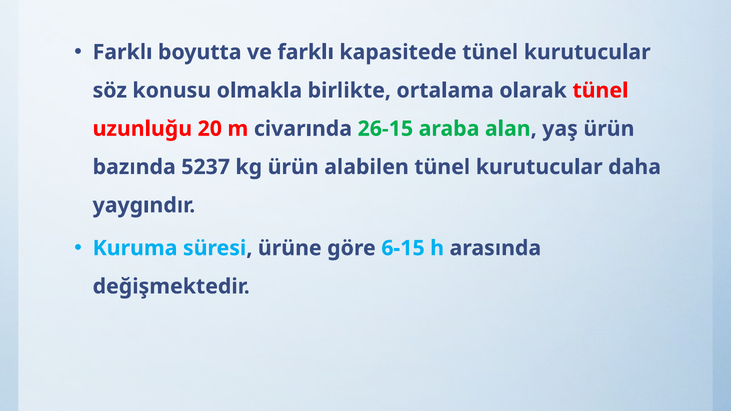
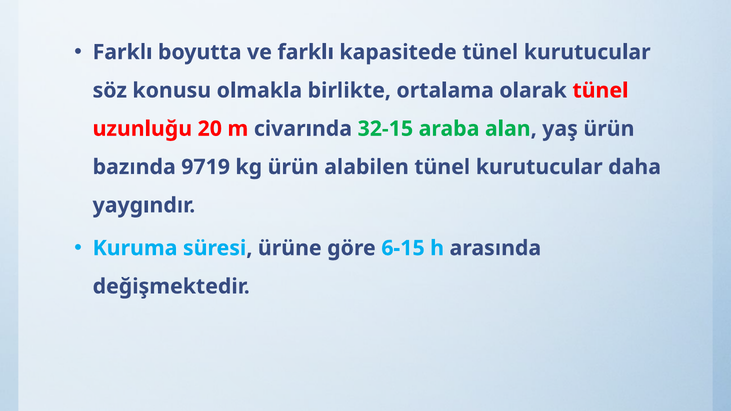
26-15: 26-15 -> 32-15 (385, 129)
5237: 5237 -> 9719 (206, 167)
